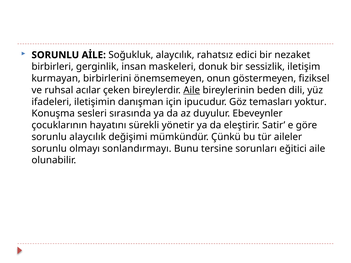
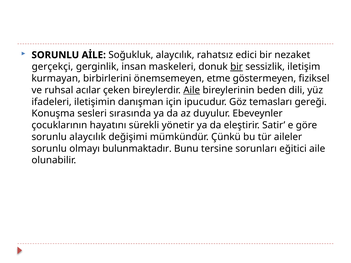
birbirleri: birbirleri -> gerçekçi (52, 67)
bir underline: none -> present (237, 67)
onun: onun -> etme (219, 78)
yoktur: yoktur -> gereği (311, 102)
sonlandırmayı: sonlandırmayı -> bulunmaktadır (137, 149)
